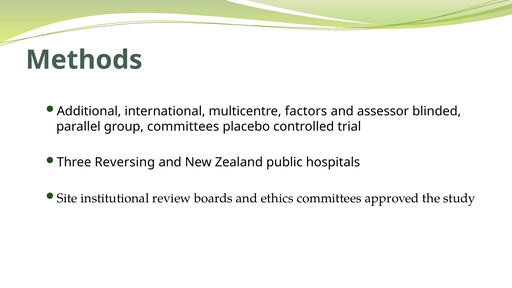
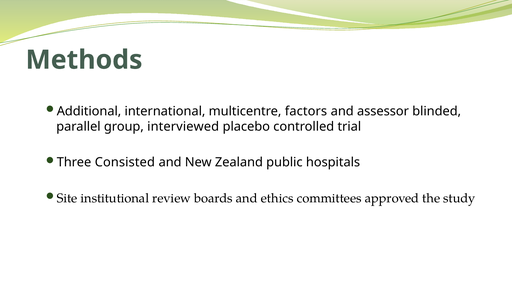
group committees: committees -> interviewed (183, 126)
Reversing: Reversing -> Consisted (125, 162)
